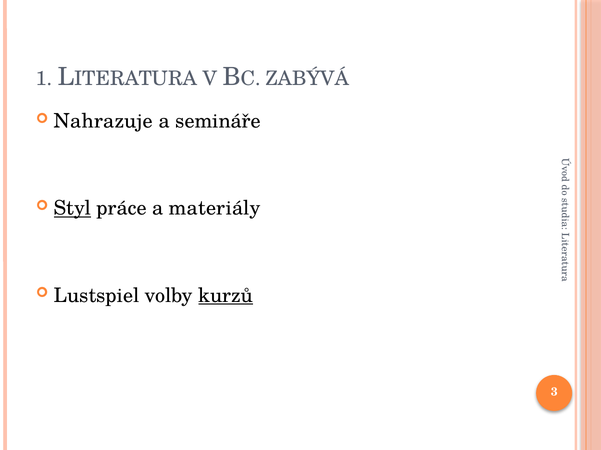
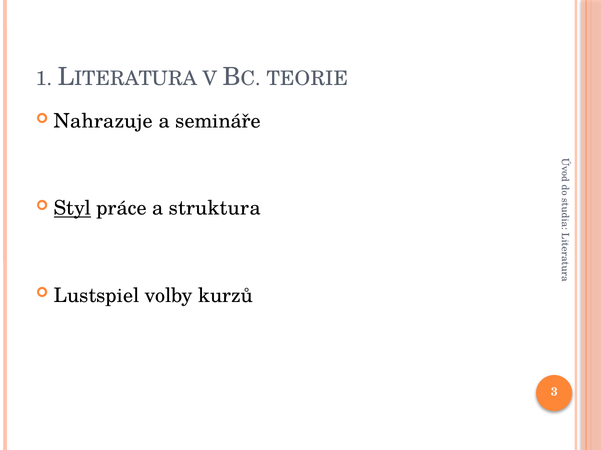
ZABÝVÁ: ZABÝVÁ -> TEORIE (307, 79)
materiály: materiály -> struktura (215, 209)
kurzů underline: present -> none (226, 296)
